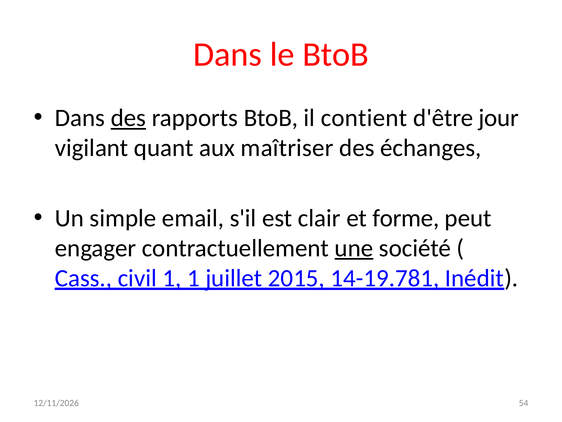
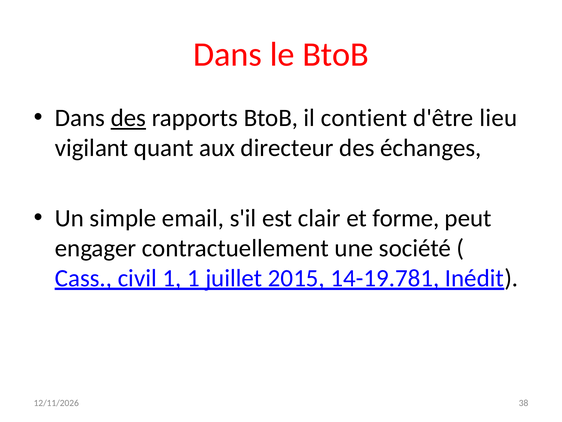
jour: jour -> lieu (498, 118)
maîtriser: maîtriser -> directeur (287, 148)
une underline: present -> none (354, 248)
54: 54 -> 38 (524, 402)
